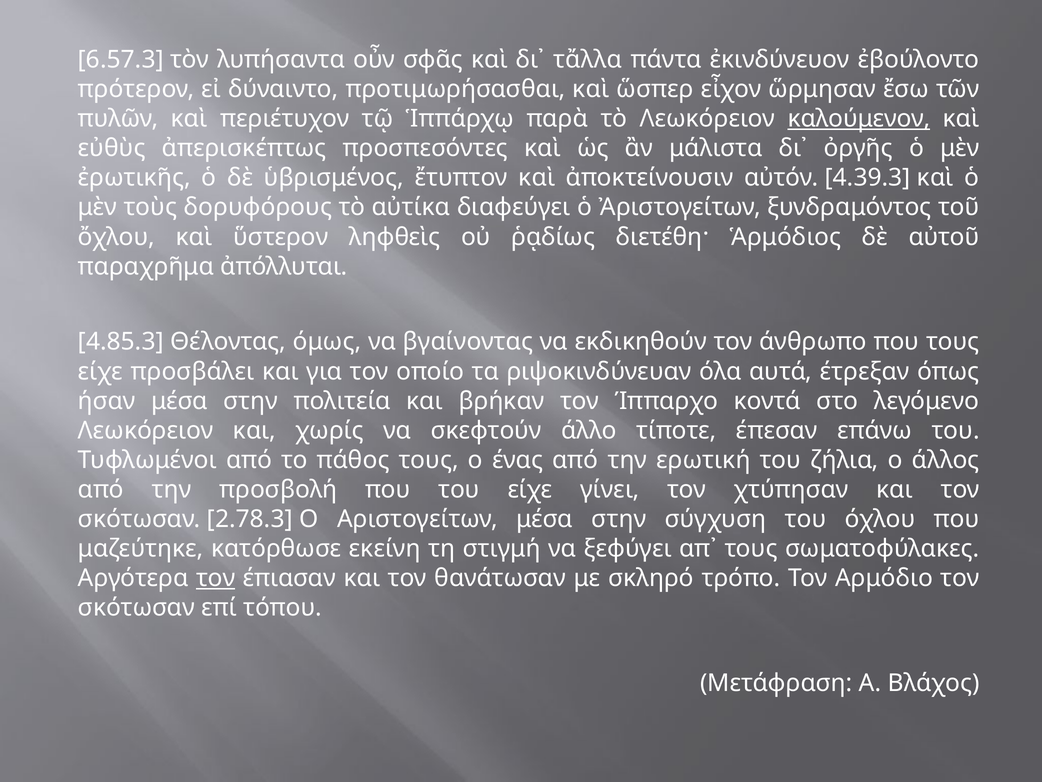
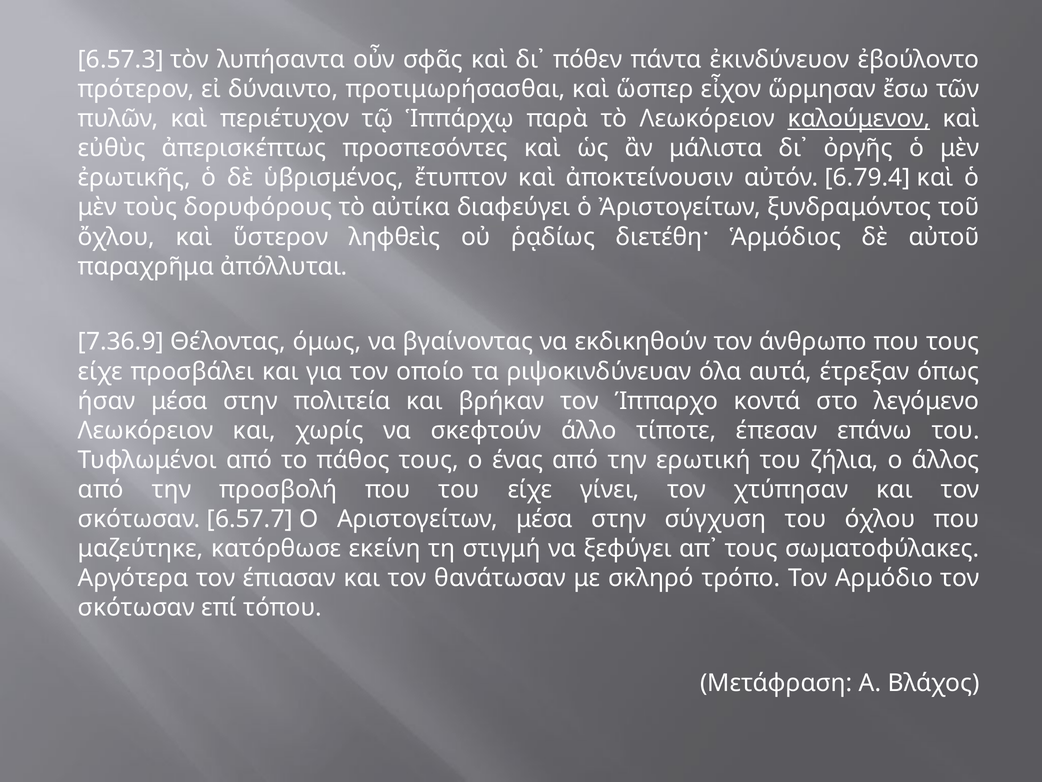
τἄλλα: τἄλλα -> πόθεν (588, 60)
4.39.3: 4.39.3 -> 6.79.4 (868, 178)
4.85.3: 4.85.3 -> 7.36.9 (121, 342)
2.78.3: 2.78.3 -> 6.57.7 (250, 519)
τον underline: present -> none (216, 578)
